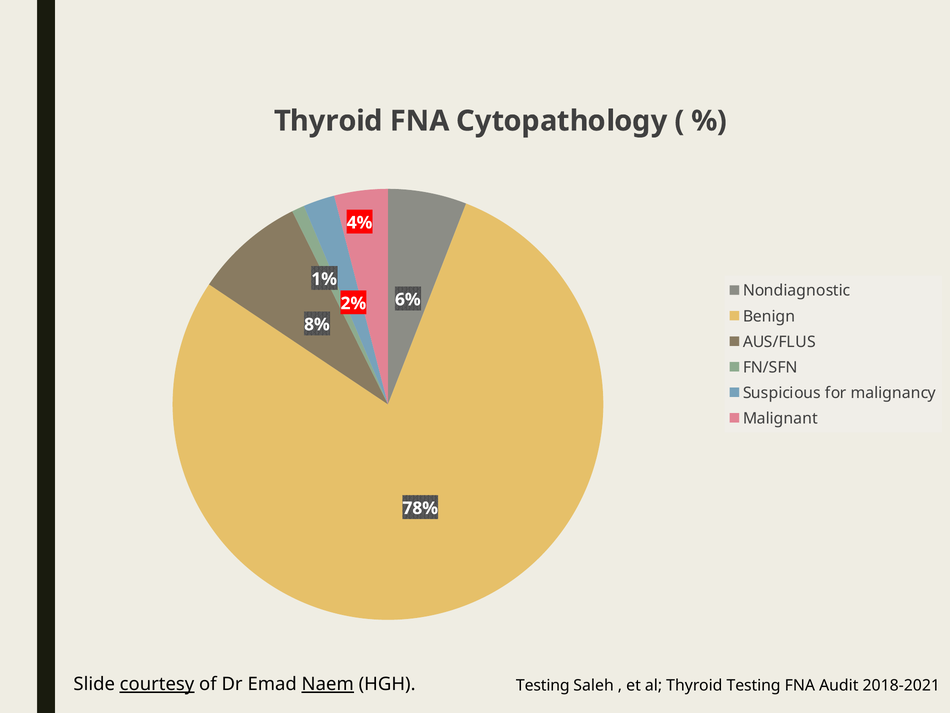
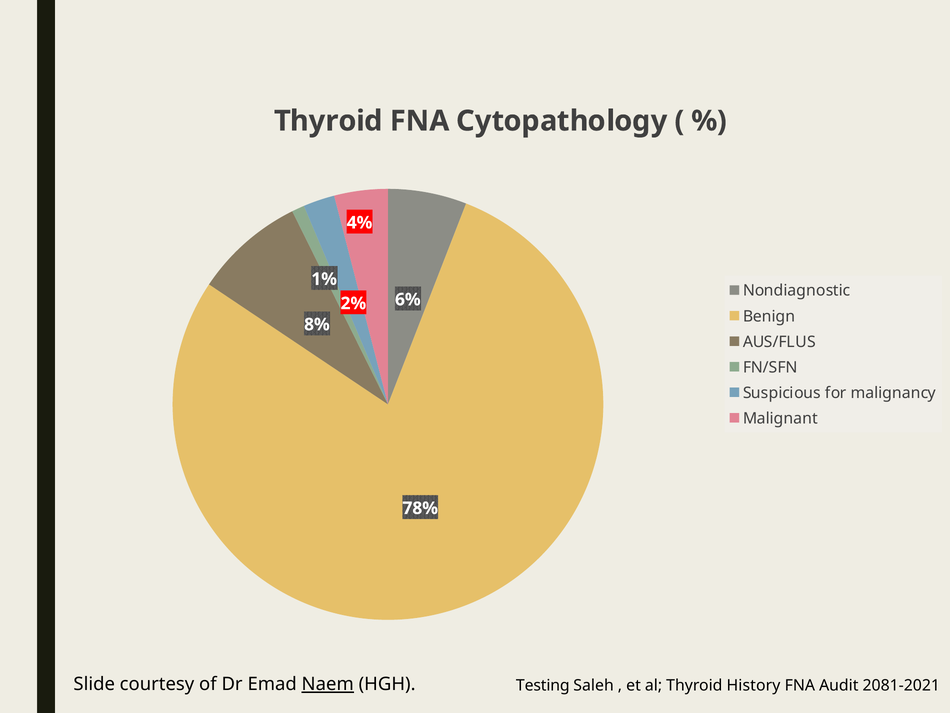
courtesy underline: present -> none (157, 684)
Thyroid Testing: Testing -> History (753, 685)
2018-2021: 2018-2021 -> 2081-2021 (901, 685)
